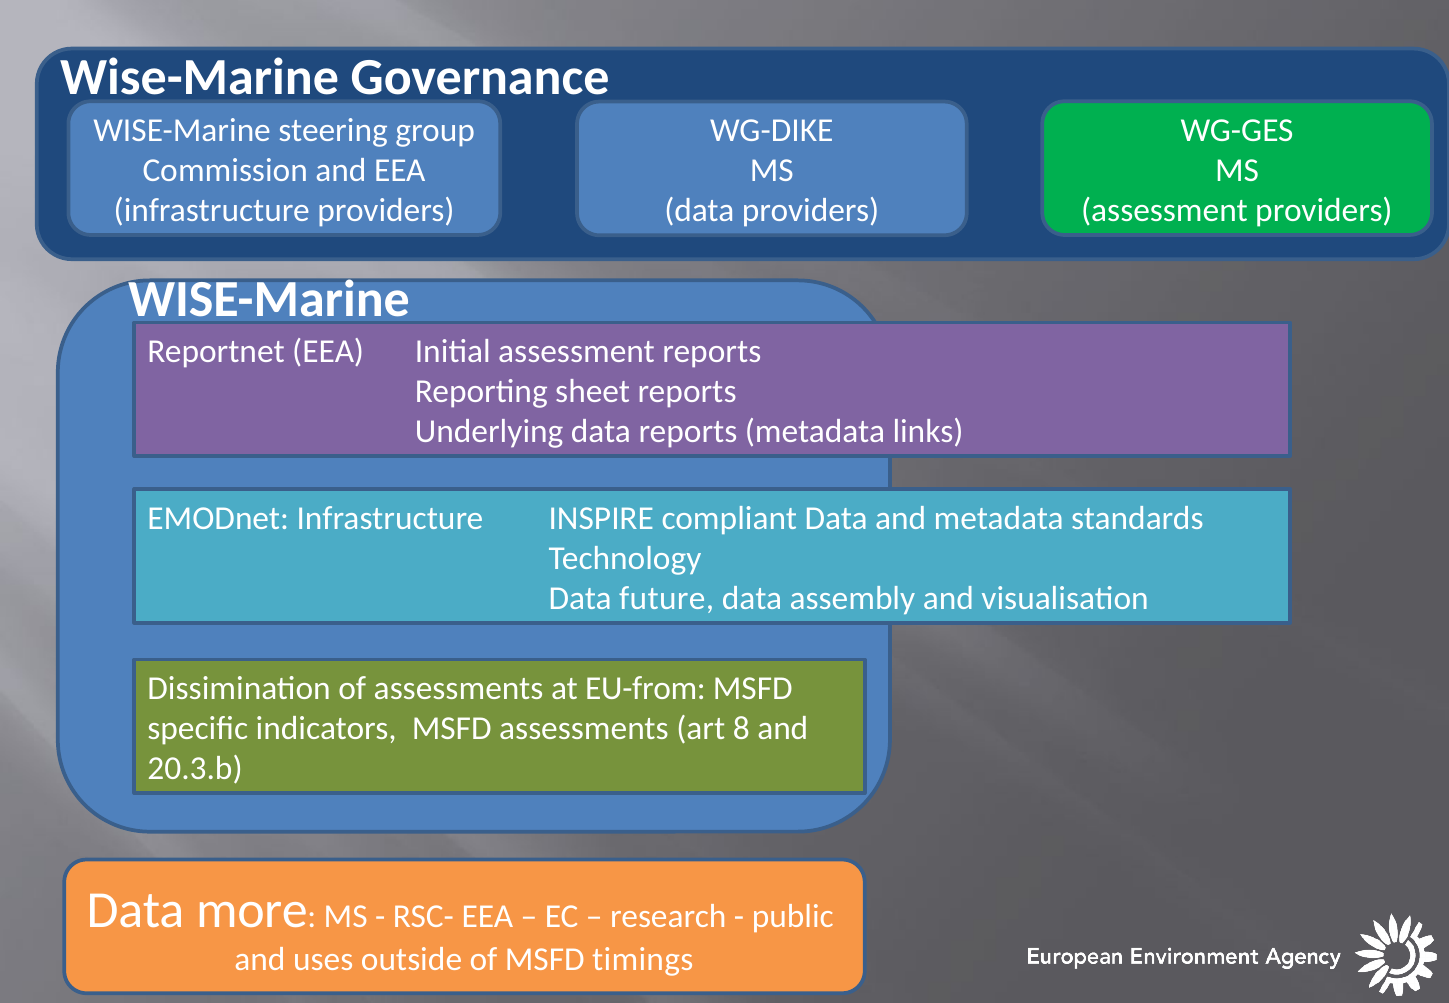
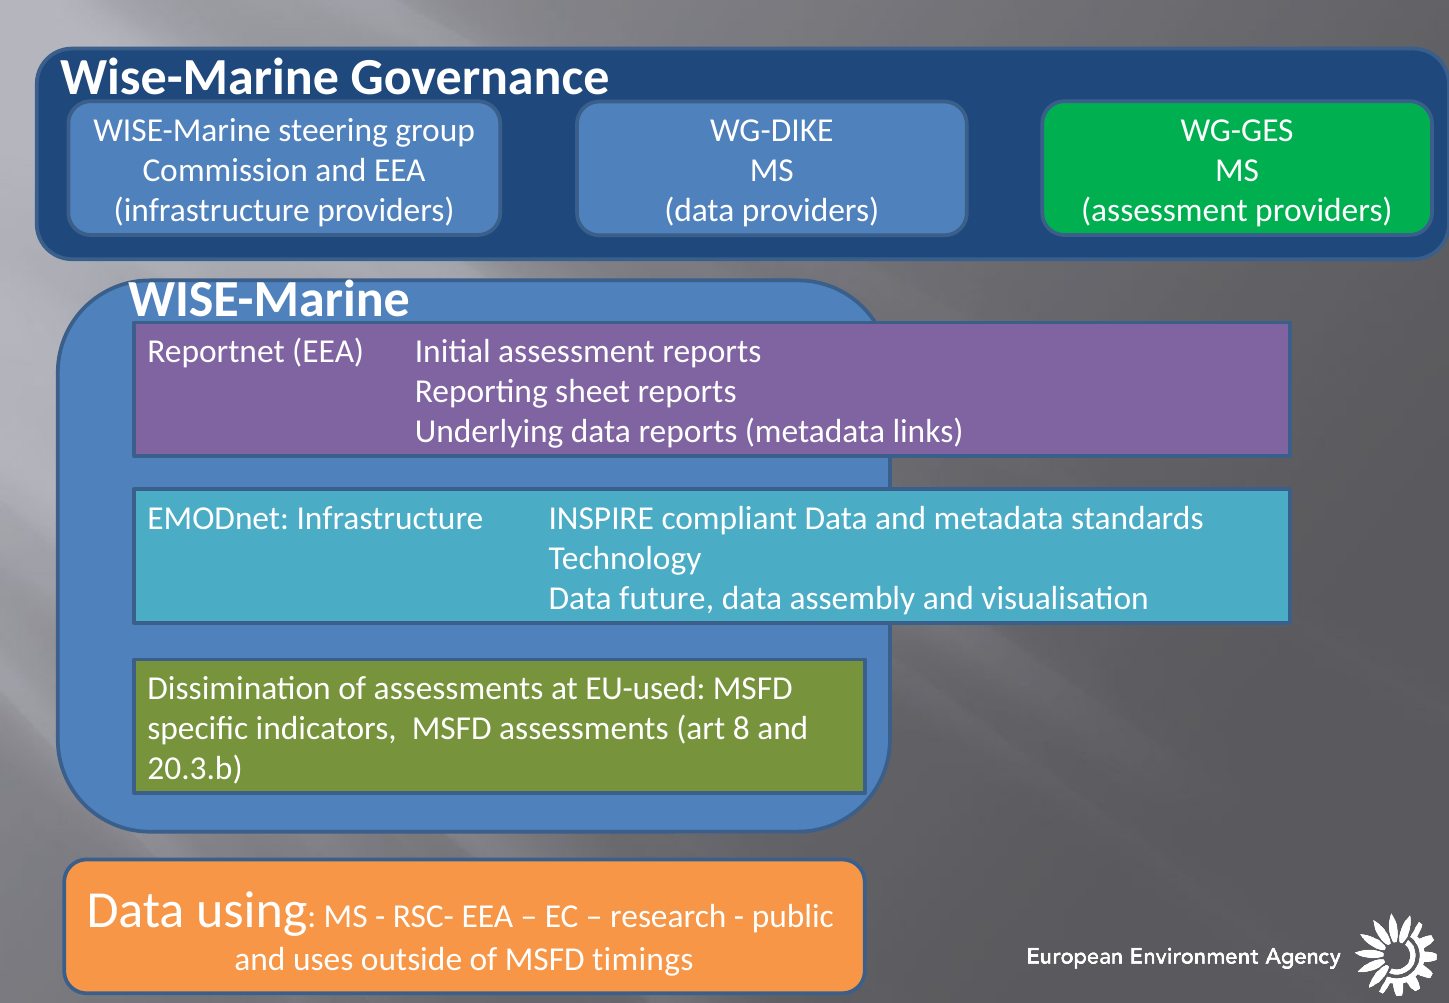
EU-from: EU-from -> EU-used (645, 689)
more: more -> using (252, 910)
